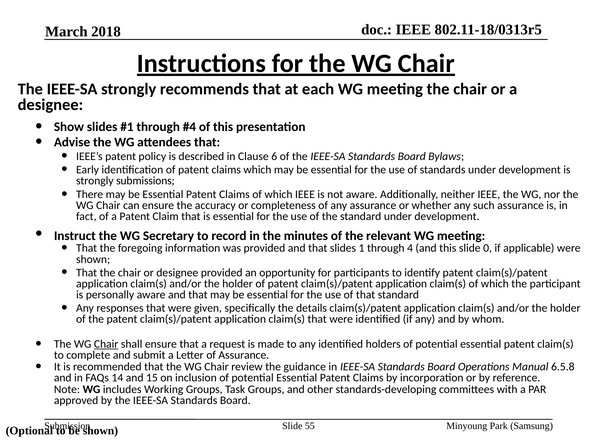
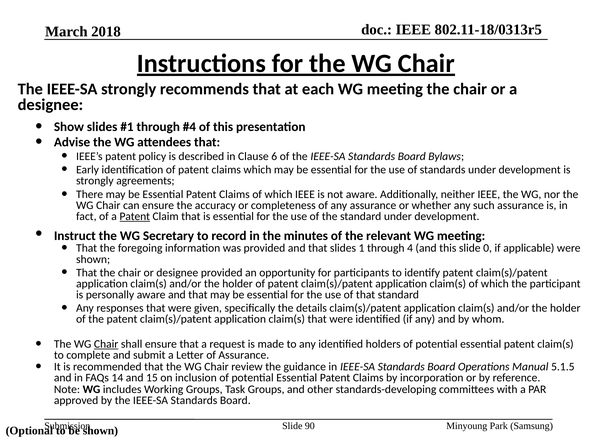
submissions: submissions -> agreements (145, 181)
Patent underline: none -> present (135, 216)
6.5.8: 6.5.8 -> 5.1.5 (563, 367)
55: 55 -> 90 (310, 426)
